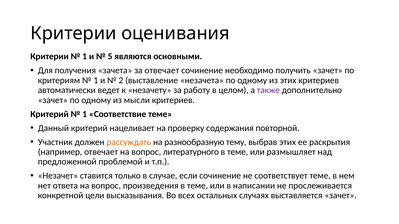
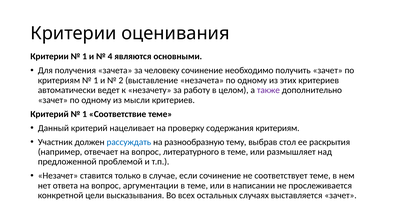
5: 5 -> 4 (110, 57)
за отвечает: отвечает -> человеку (162, 71)
содержания повторной: повторной -> критериям (278, 128)
рассуждать colour: orange -> blue (129, 142)
выбрав этих: этих -> стол (288, 142)
произведения: произведения -> аргументации (151, 186)
